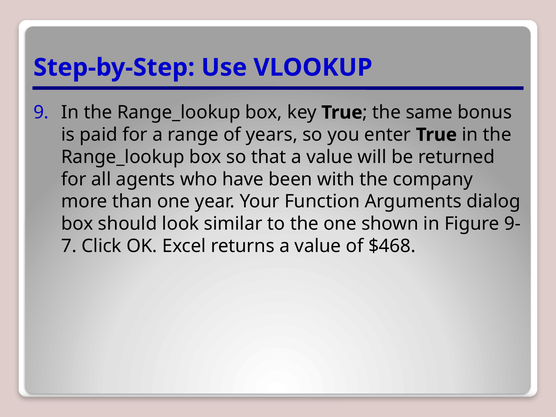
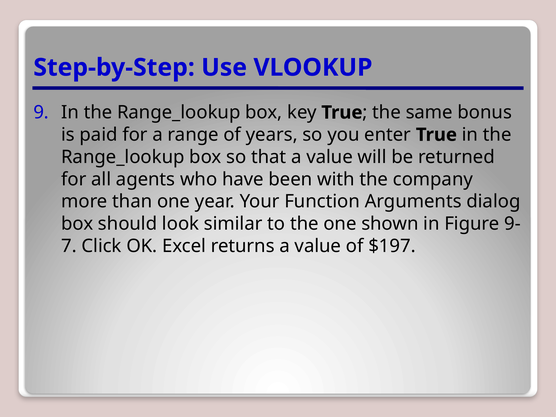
$468: $468 -> $197 (392, 246)
